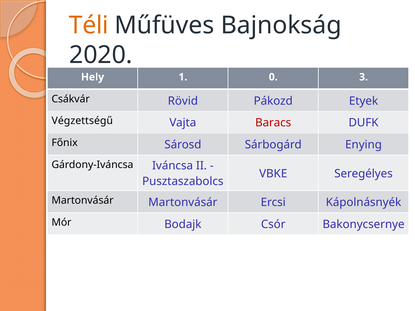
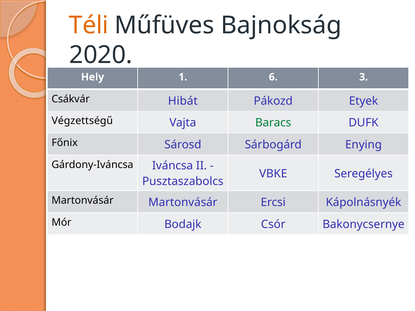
0: 0 -> 6 (273, 77)
Rövid: Rövid -> Hibát (183, 101)
Baracs colour: red -> green (273, 123)
